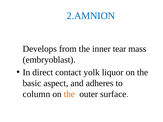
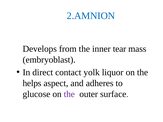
basic: basic -> helps (32, 83)
column: column -> glucose (36, 94)
the colour: orange -> purple (69, 94)
